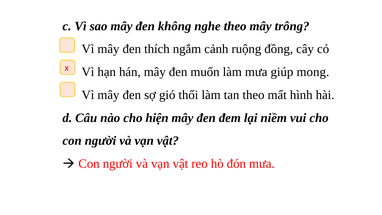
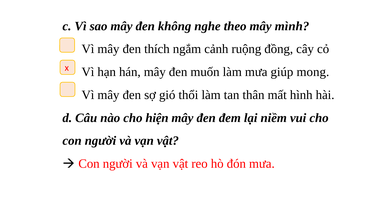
trông: trông -> mình (292, 26)
tan theo: theo -> thân (253, 95)
